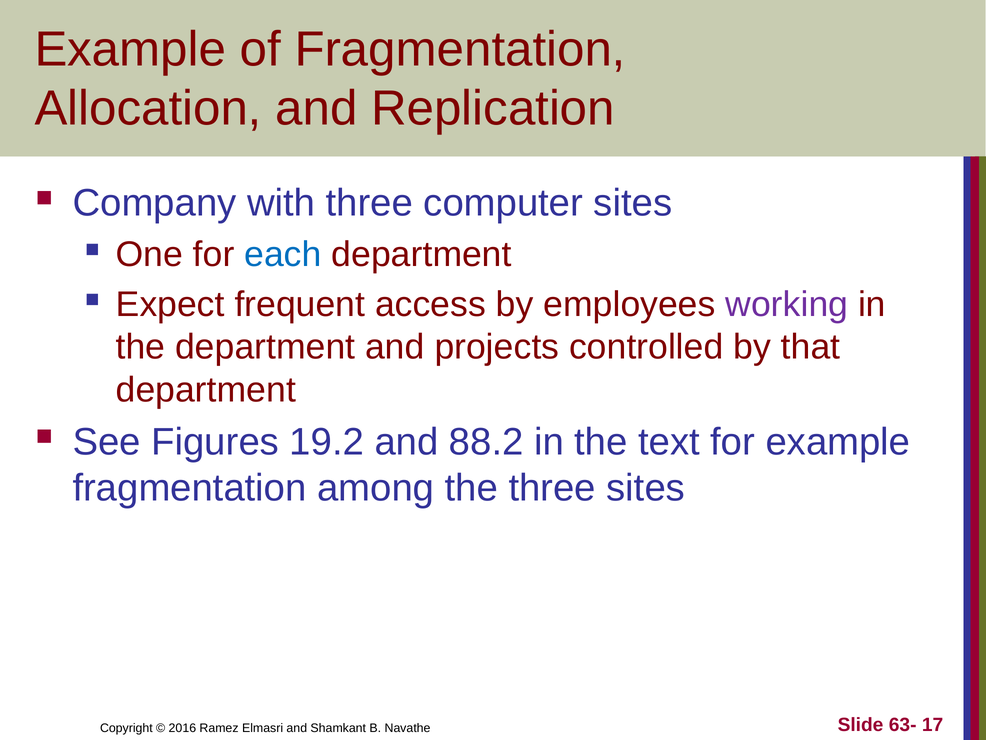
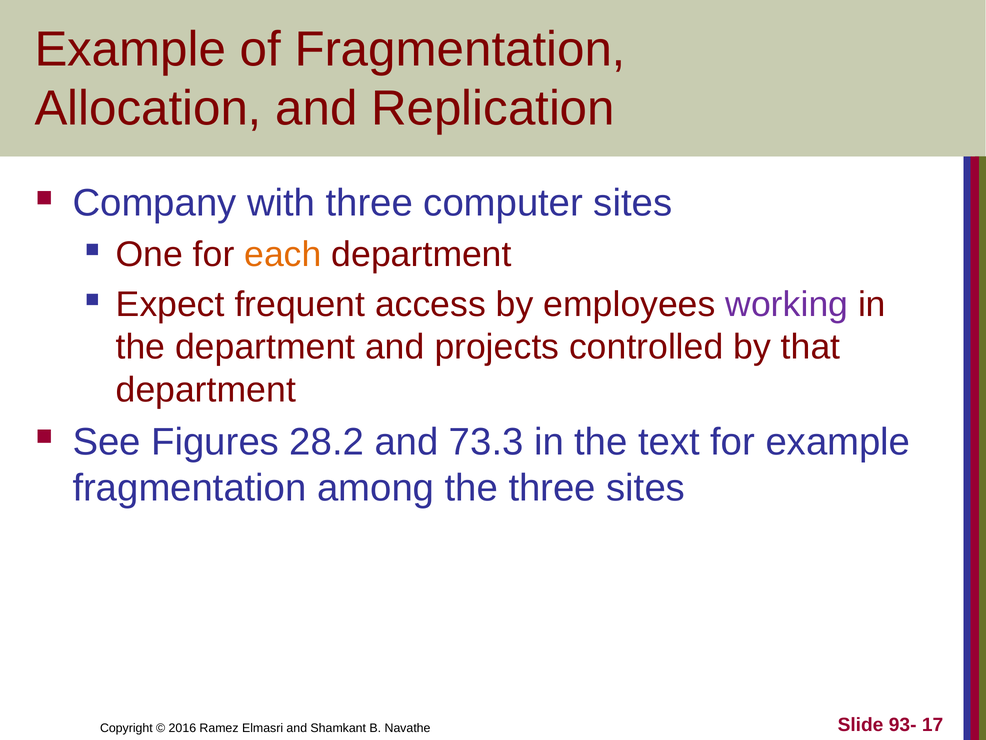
each colour: blue -> orange (283, 254)
19.2: 19.2 -> 28.2 (327, 442)
88.2: 88.2 -> 73.3 (486, 442)
63-: 63- -> 93- (903, 724)
